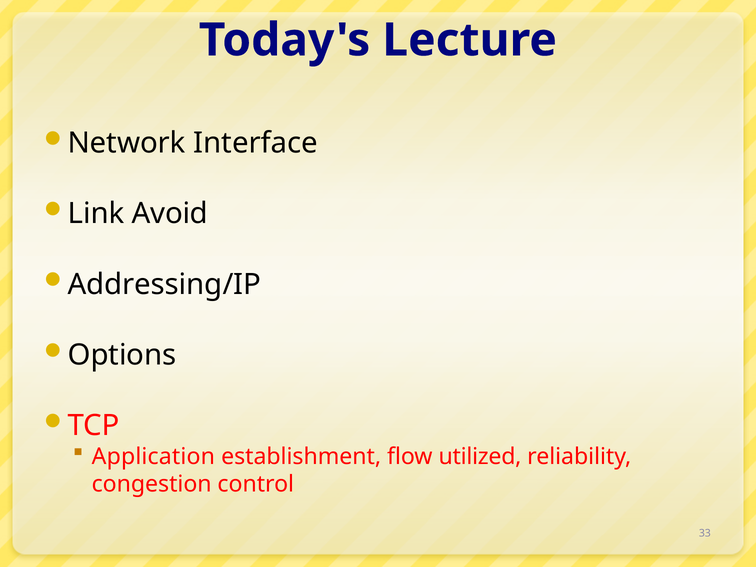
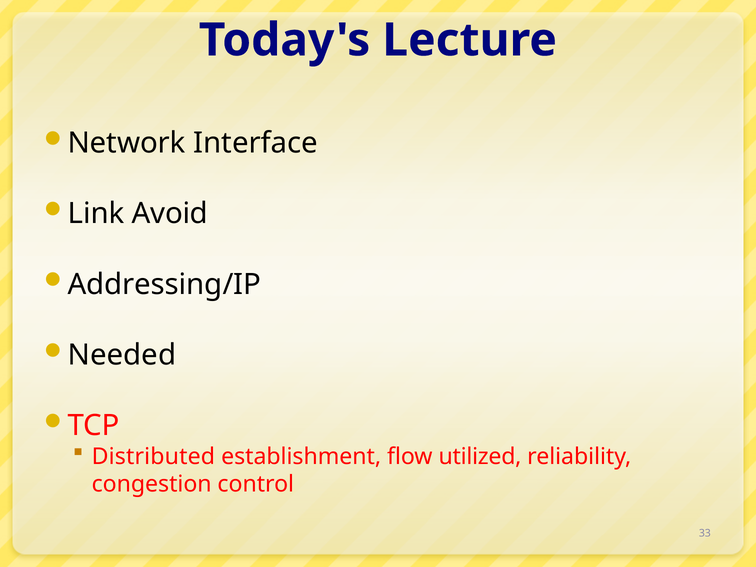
Options: Options -> Needed (122, 355)
Application: Application -> Distributed (153, 457)
